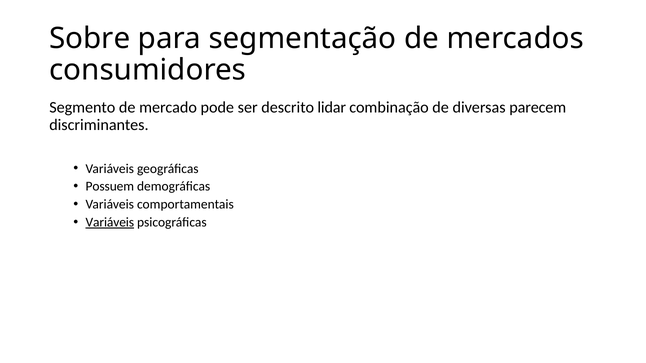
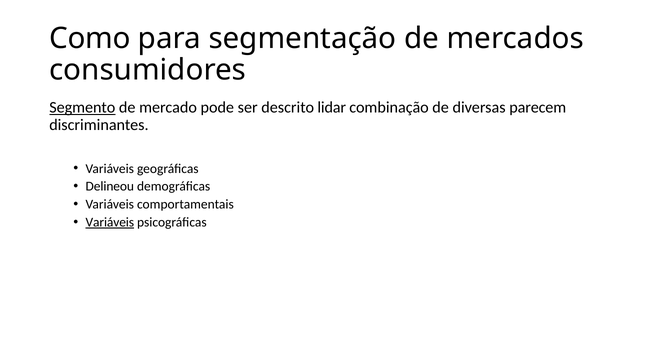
Sobre: Sobre -> Como (90, 38)
Segmento underline: none -> present (82, 108)
Possuem: Possuem -> Delineou (110, 187)
